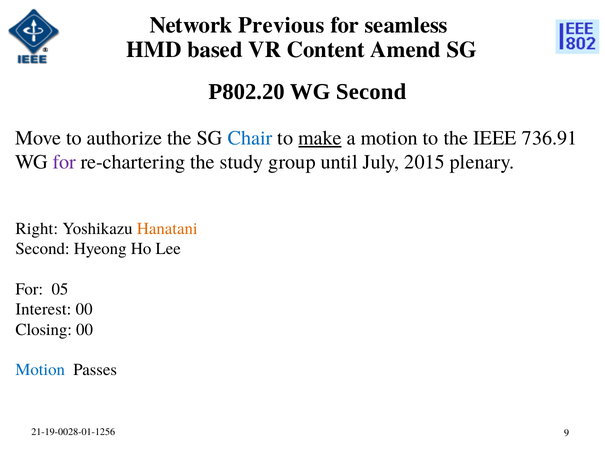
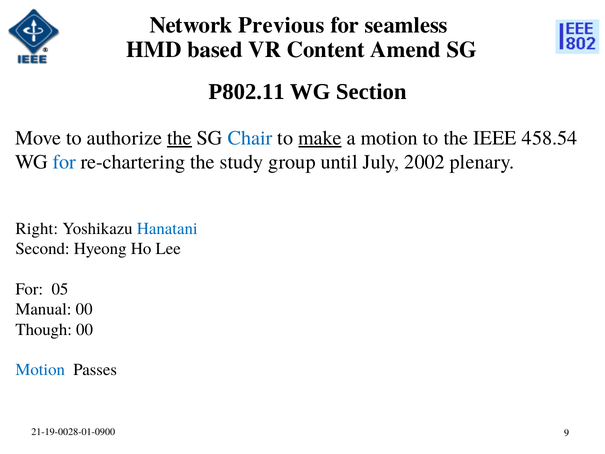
P802.20: P802.20 -> P802.11 (247, 92)
WG Second: Second -> Section (371, 92)
the underline: none -> present (179, 138)
736.91: 736.91 -> 458.54 (550, 138)
for colour: purple -> blue (64, 162)
2015: 2015 -> 2002 (425, 162)
Hanatani colour: orange -> blue (167, 229)
Interest: Interest -> Manual (43, 309)
Closing: Closing -> Though (44, 329)
21-19-0028-01-1256: 21-19-0028-01-1256 -> 21-19-0028-01-0900 (73, 432)
